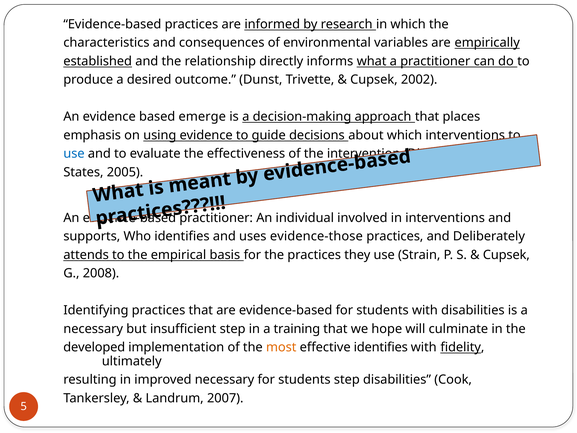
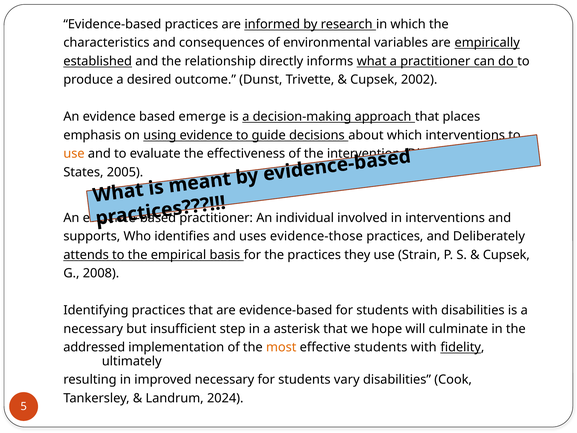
use colour: blue -> orange (74, 154)
training: training -> asterisk (297, 329)
developed: developed -> addressed (94, 347)
effective identifies: identifies -> students (381, 347)
students step: step -> vary (347, 379)
2007: 2007 -> 2024 (225, 398)
